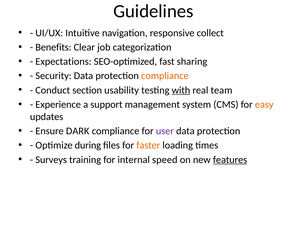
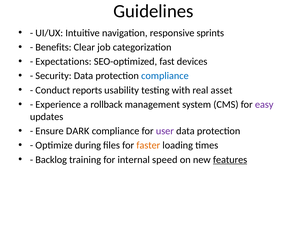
collect: collect -> sprints (210, 33)
sharing: sharing -> devices (192, 62)
compliance colour: orange -> blue (165, 76)
section: section -> reports (87, 90)
with underline: present -> none (181, 90)
team: team -> asset (221, 90)
support: support -> rollback (106, 105)
easy colour: orange -> purple (264, 105)
Surveys: Surveys -> Backlog (51, 160)
